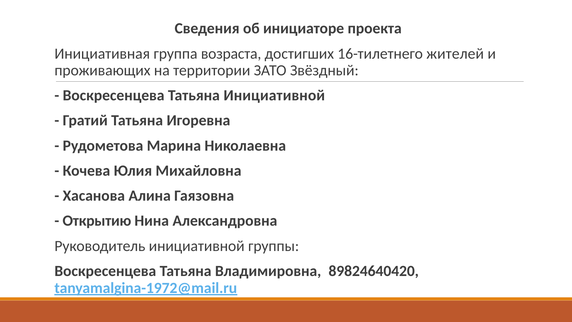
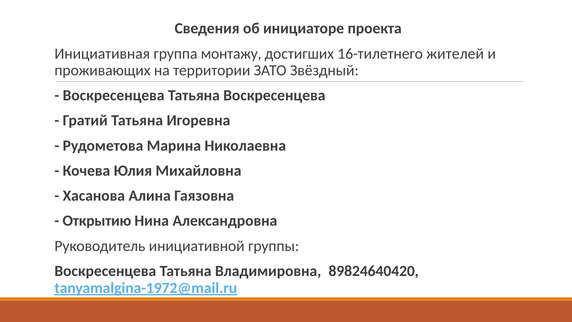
возраста: возраста -> монтажу (231, 54)
Татьяна Инициативной: Инициативной -> Воскресенцева (274, 95)
